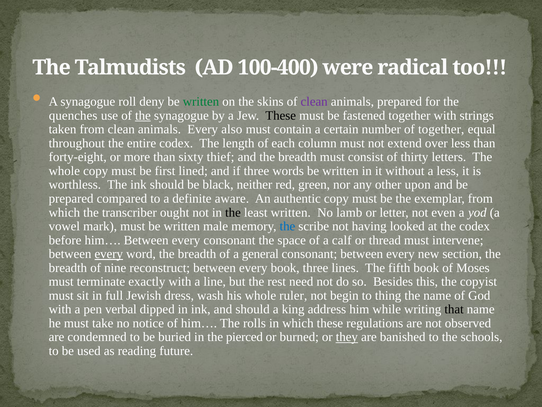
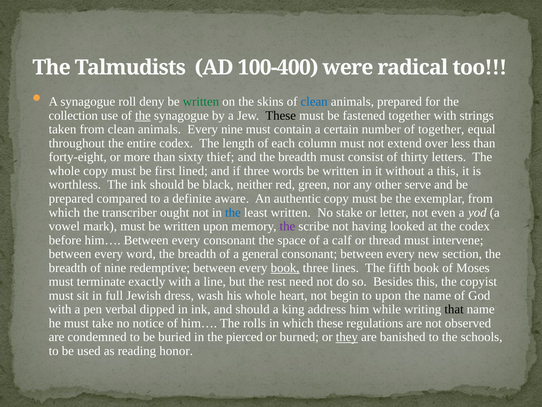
clean colour: purple -> blue (314, 102)
quenches: quenches -> collection (73, 115)
Every also: also -> nine (232, 129)
a less: less -> this (448, 171)
upon: upon -> serve (418, 185)
the colour: black -> blue (233, 212)
lamb: lamb -> stake (349, 212)
written male: male -> upon (216, 226)
the colour: blue -> purple (287, 226)
every underline: present -> none (109, 254)
reconstruct: reconstruct -> redemptive (160, 268)
book underline: none -> present (285, 268)
ruler: ruler -> heart (293, 295)
to thing: thing -> upon (388, 295)
future: future -> honor (176, 350)
